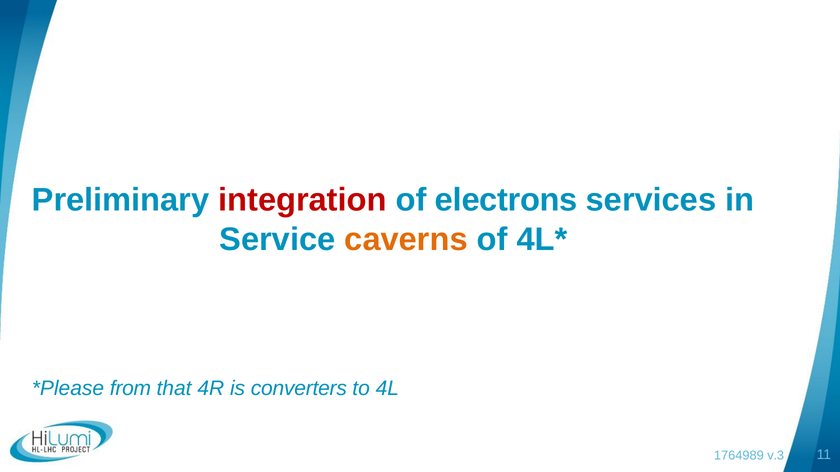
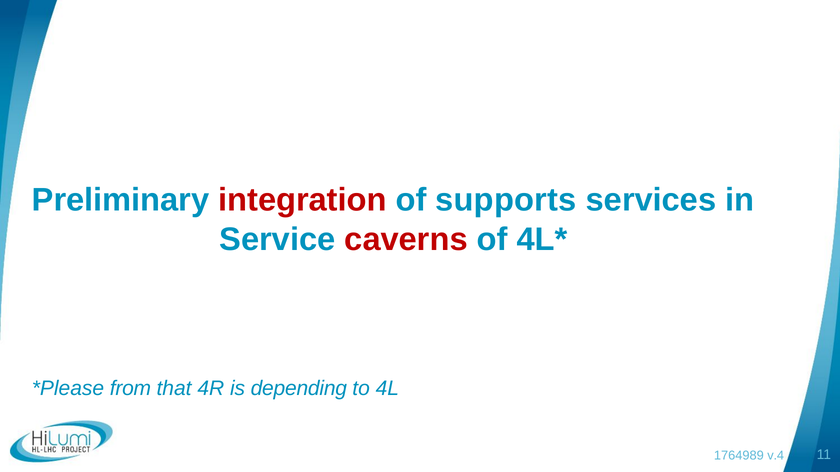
electrons: electrons -> supports (506, 200)
caverns colour: orange -> red (406, 240)
converters: converters -> depending (299, 389)
v.3: v.3 -> v.4 (776, 456)
